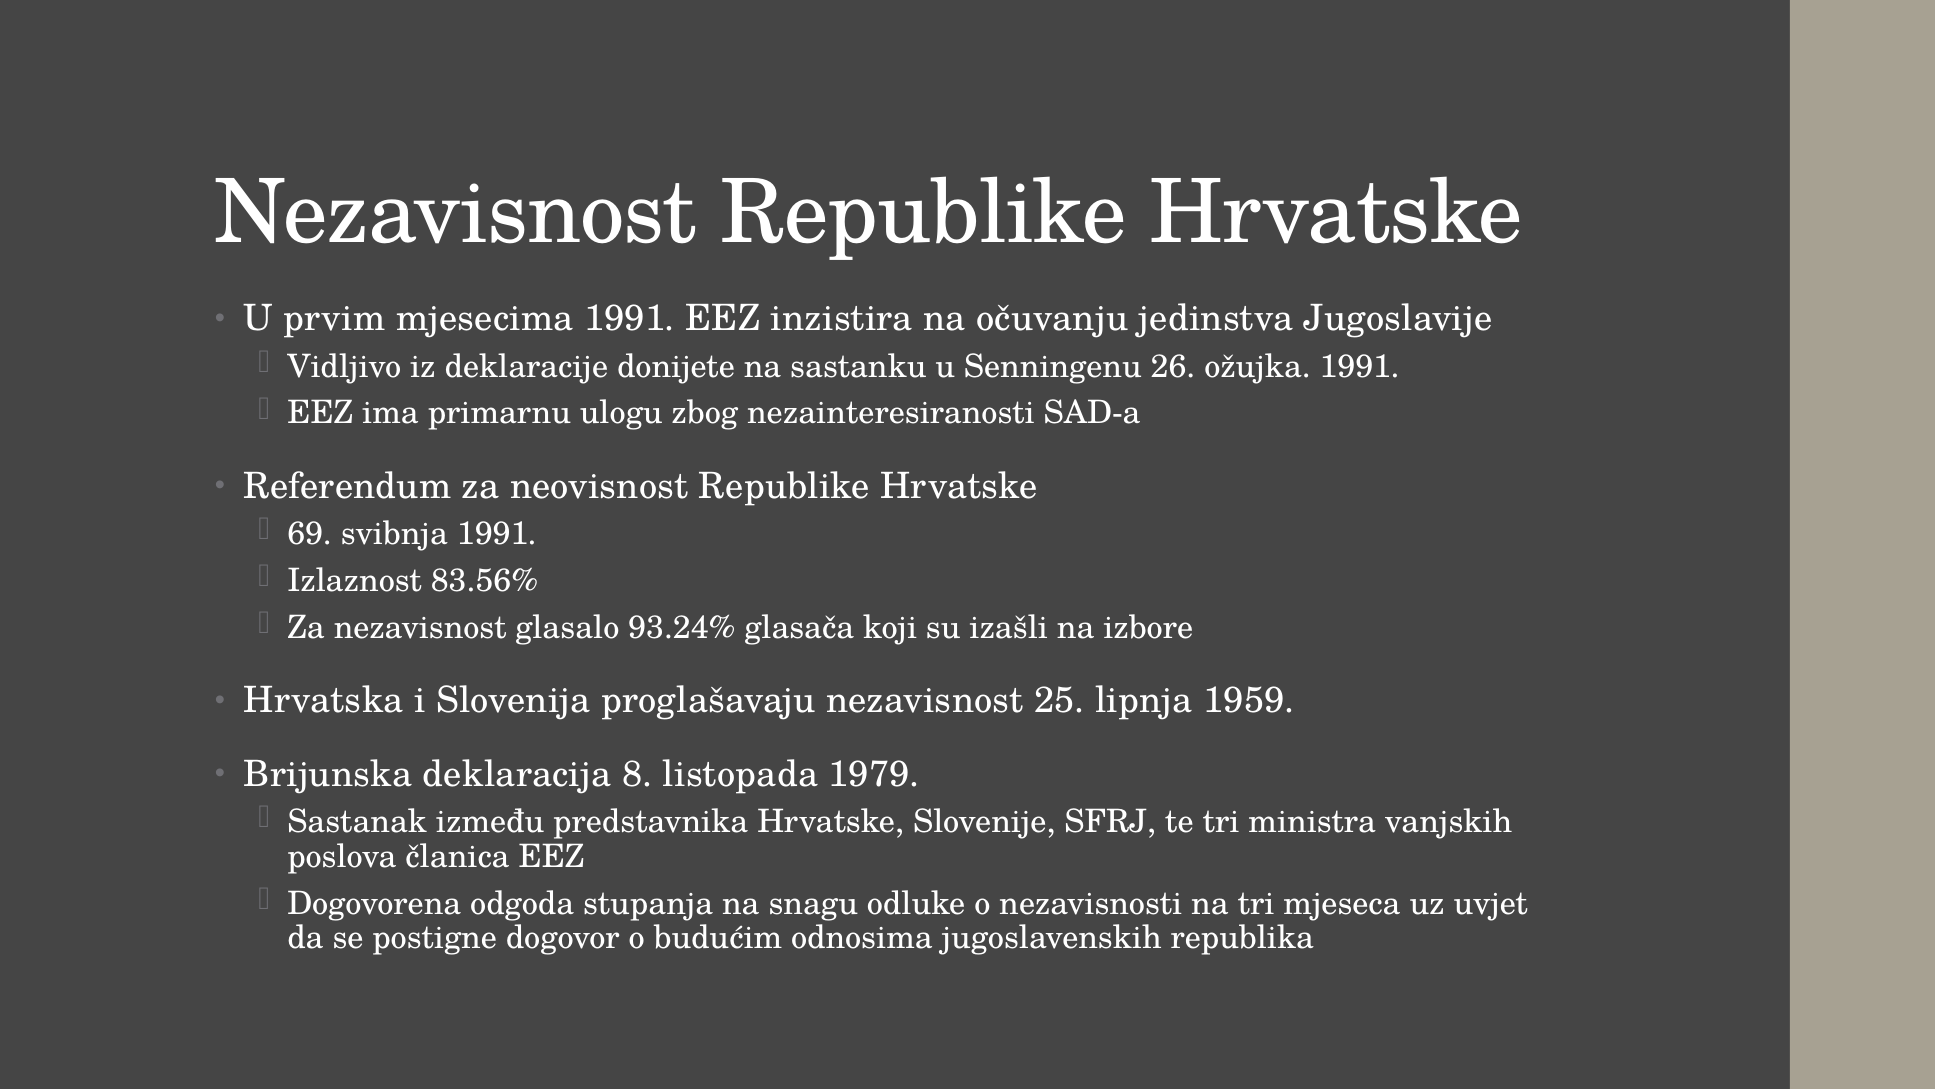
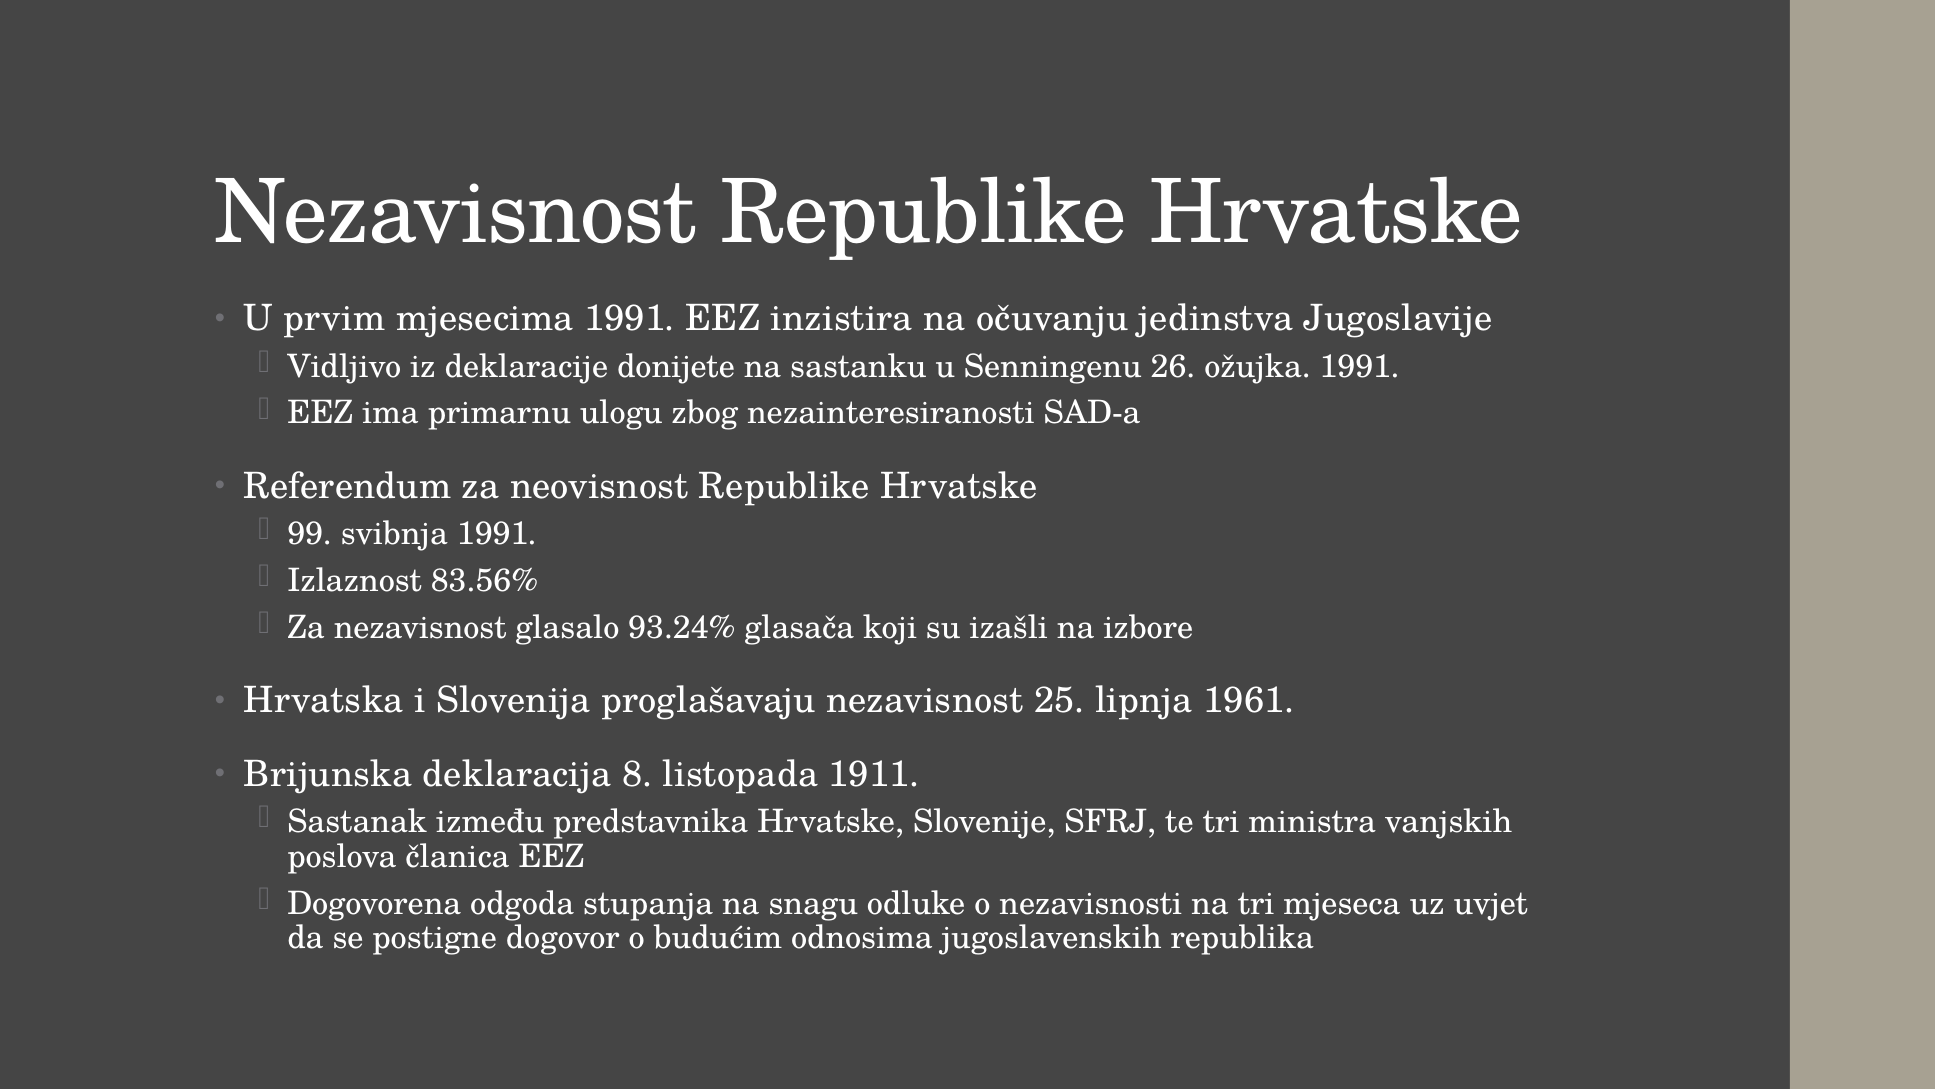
69: 69 -> 99 (310, 534)
1959: 1959 -> 1961 (1249, 700)
1979: 1979 -> 1911 (874, 774)
